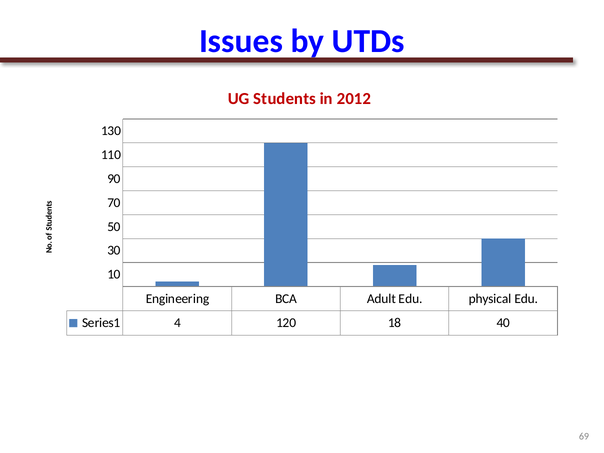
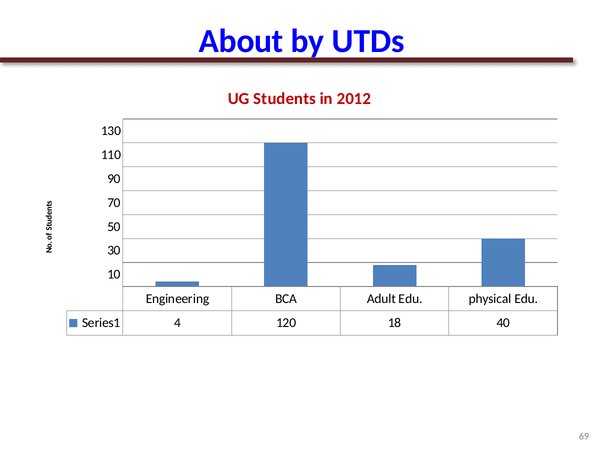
Issues: Issues -> About (241, 41)
